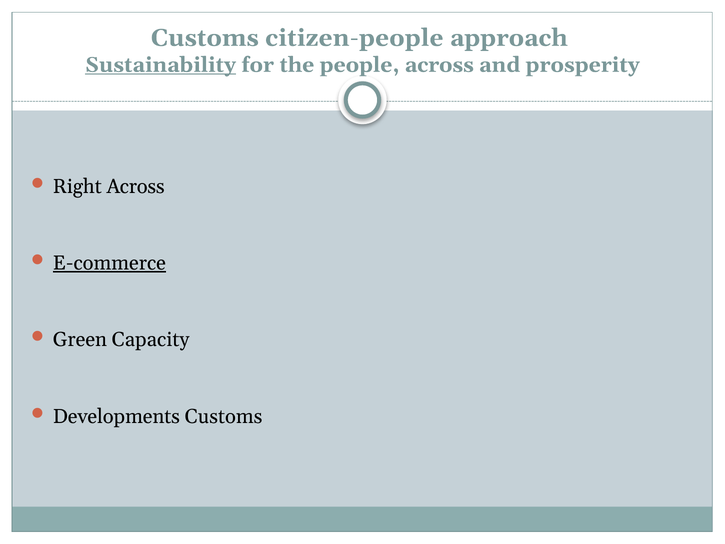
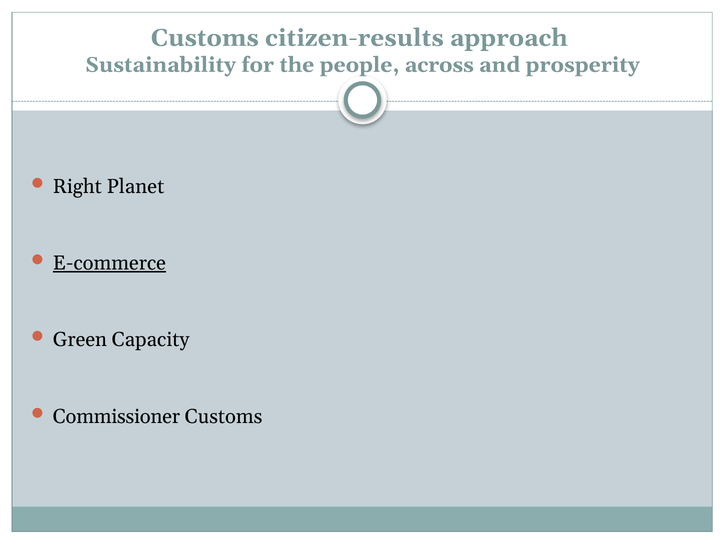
citizen-people: citizen-people -> citizen-results (354, 38)
Sustainability underline: present -> none (161, 65)
Right Across: Across -> Planet (135, 187)
Developments: Developments -> Commissioner (116, 416)
